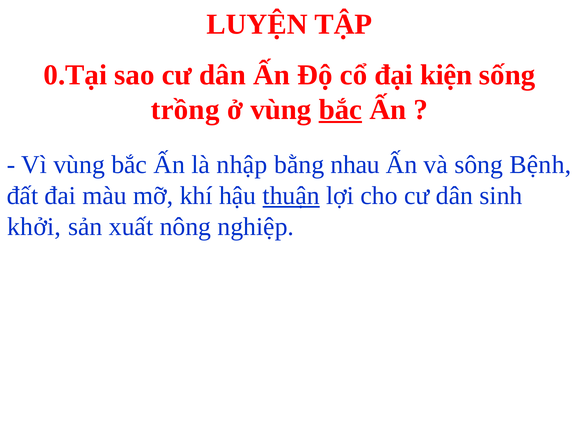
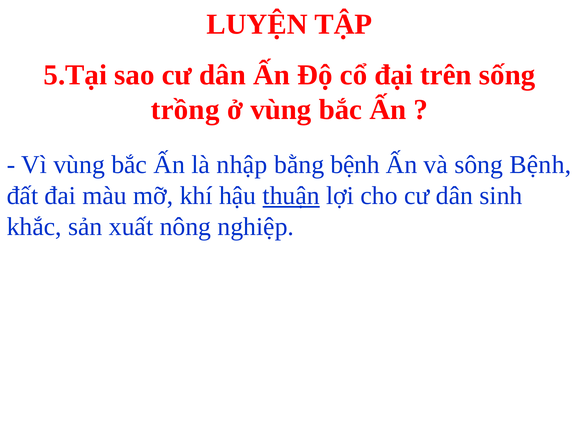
0.Tại: 0.Tại -> 5.Tại (75, 75)
kiện: kiện -> trên (446, 75)
bắc underline: present -> none (340, 110)
bằng nhau: nhau -> bệnh (355, 165)
khởi: khởi -> khắc (34, 227)
